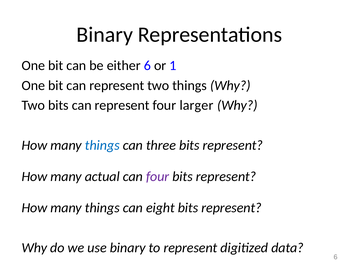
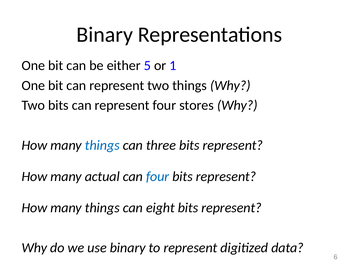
either 6: 6 -> 5 (147, 66)
larger: larger -> stores (197, 105)
four colour: purple -> blue (158, 177)
